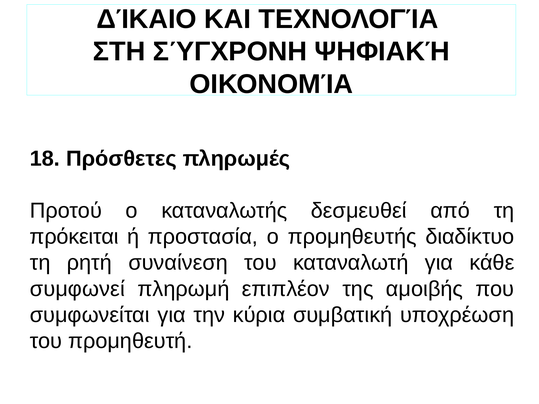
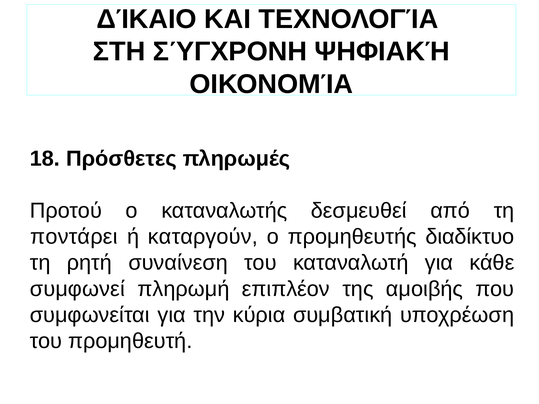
πρόκειται: πρόκειται -> ποντάρει (74, 237)
προστασία: προστασία -> καταργούν (203, 237)
